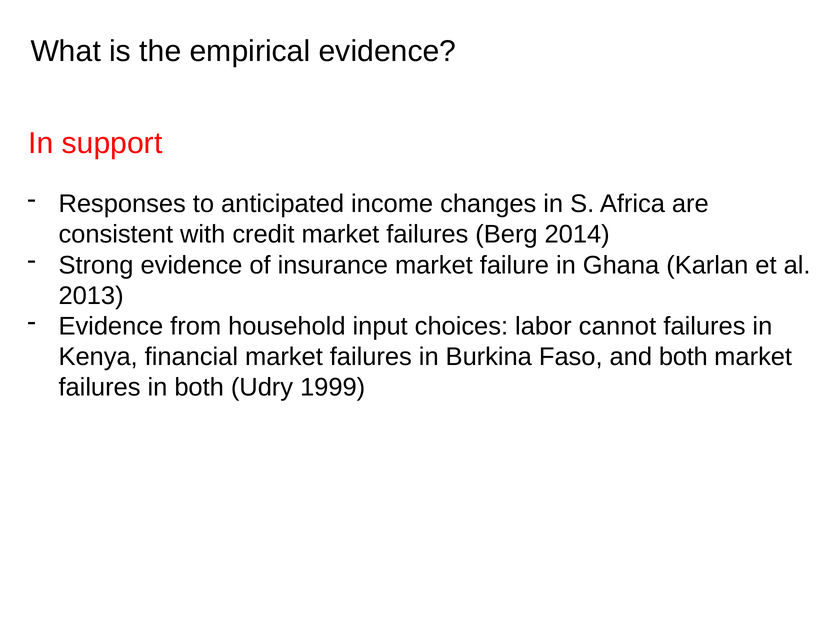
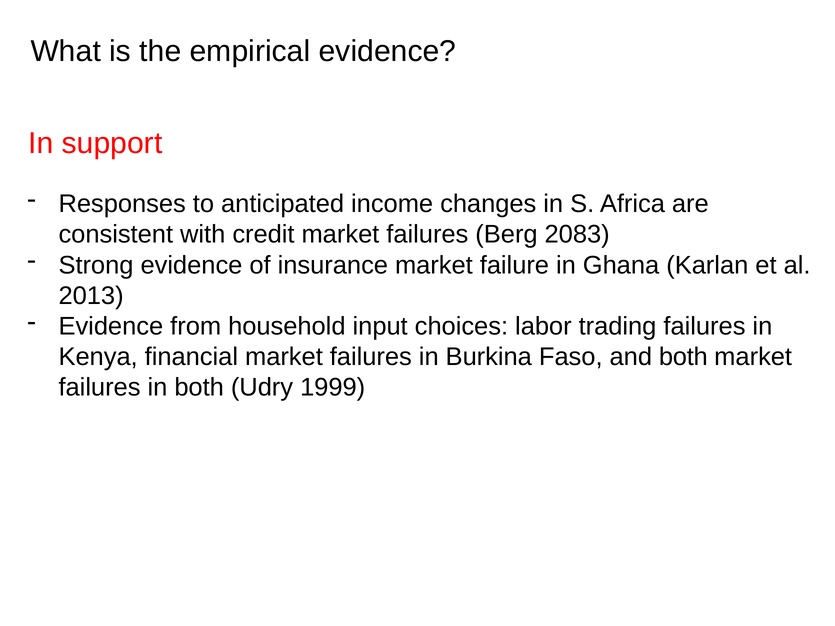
2014: 2014 -> 2083 (577, 235)
cannot: cannot -> trading (618, 326)
